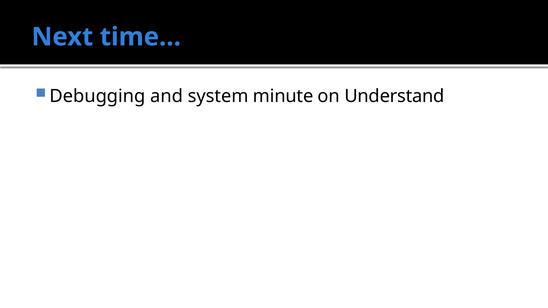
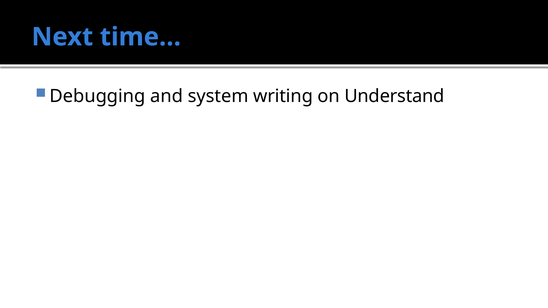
minute: minute -> writing (283, 96)
